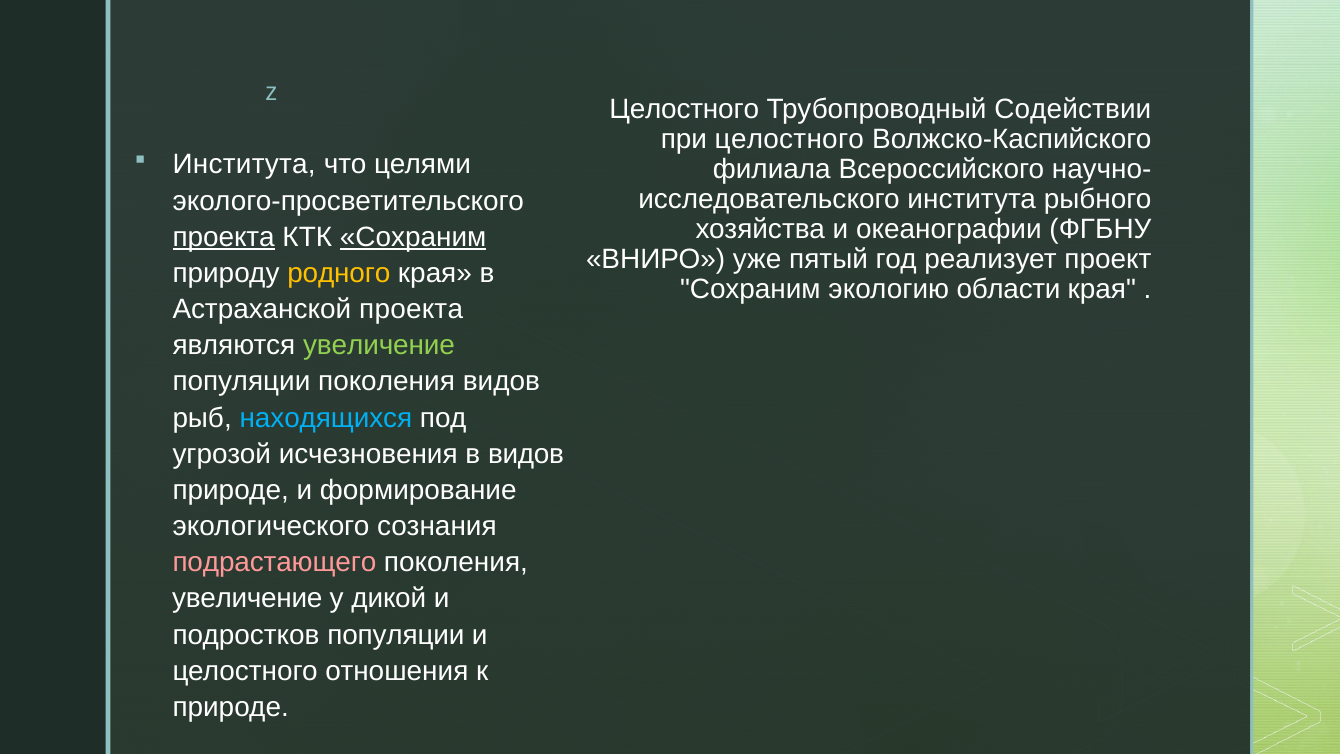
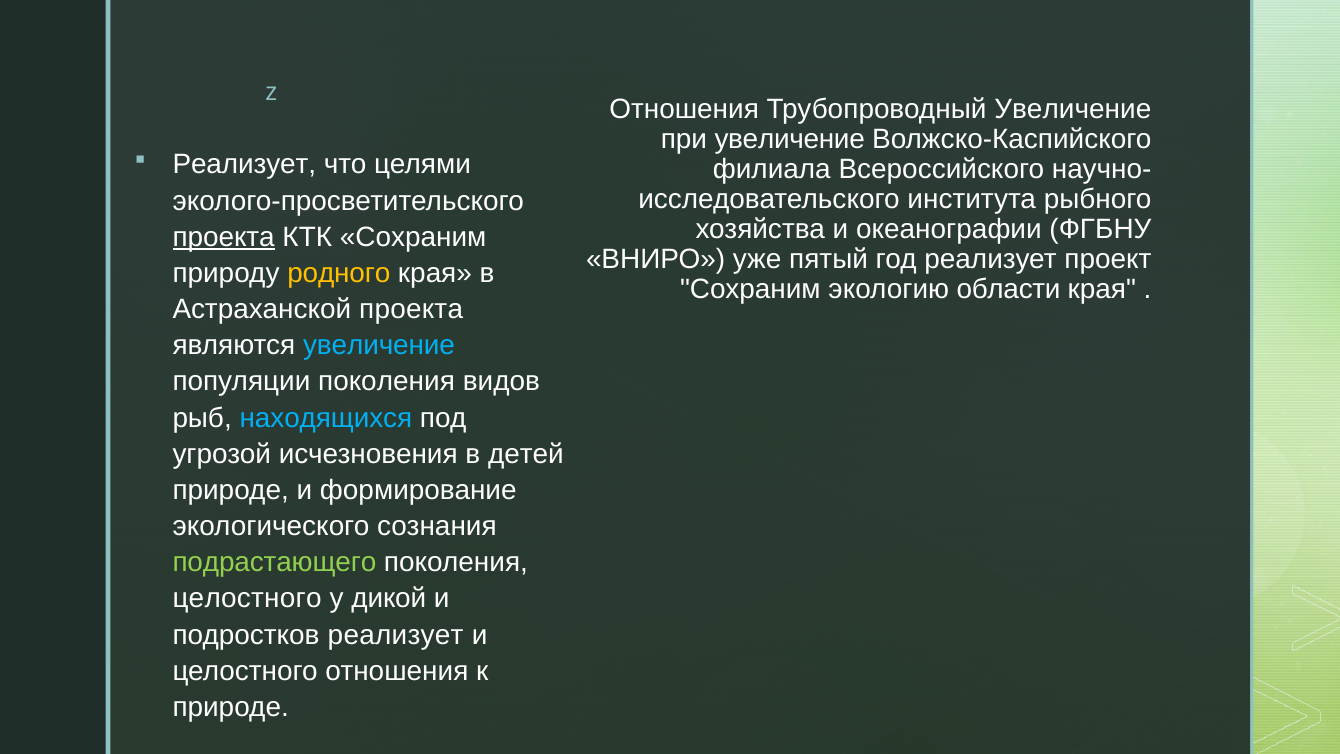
Целостного: Целостного -> Отношения (684, 109)
Трубопроводный Содействии: Содействии -> Увеличение (1073, 109)
при целостного: целостного -> увеличение (790, 139)
Института: Института -> Реализует (244, 165)
Сохраним underline: present -> none (413, 237)
увеличение colour: light green -> light blue (379, 345)
в видов: видов -> детей (526, 454)
подрастающего colour: pink -> light green (274, 562)
увеличение: увеличение -> целостного (247, 599)
подростков популяции: популяции -> реализует (396, 635)
